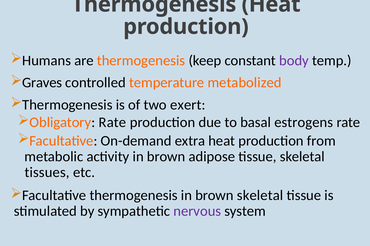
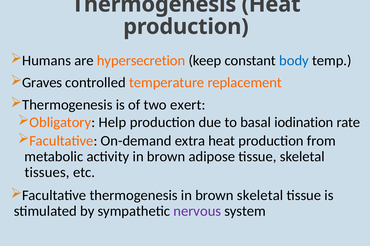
are thermogenesis: thermogenesis -> hypersecretion (141, 61)
body colour: purple -> blue (294, 61)
metabolized: metabolized -> replacement (245, 83)
Obligatory Rate: Rate -> Help (112, 123)
estrogens: estrogens -> iodination (304, 123)
